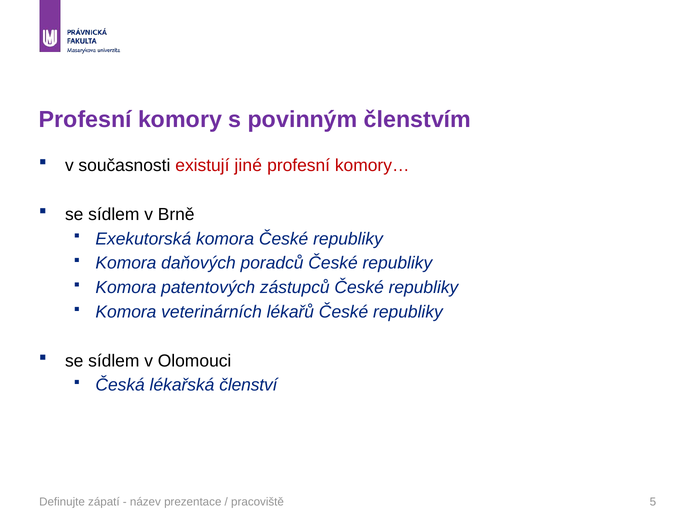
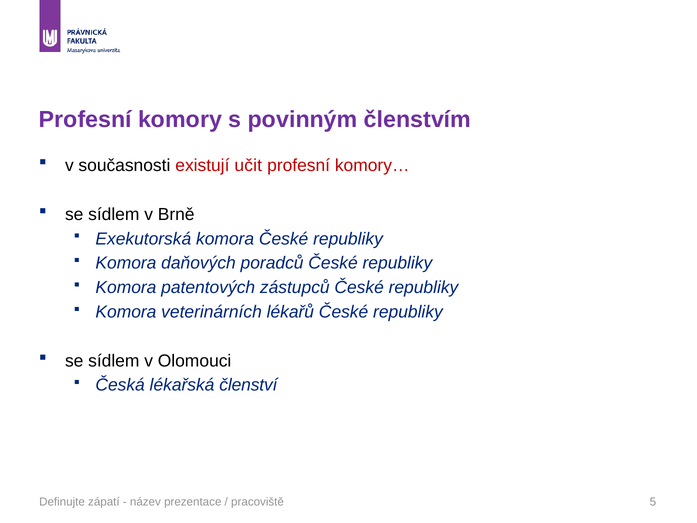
jiné: jiné -> učit (248, 165)
